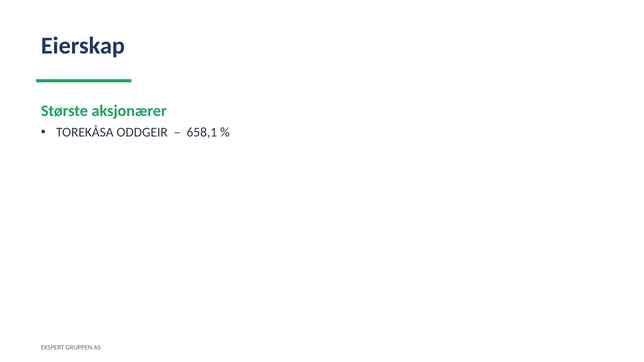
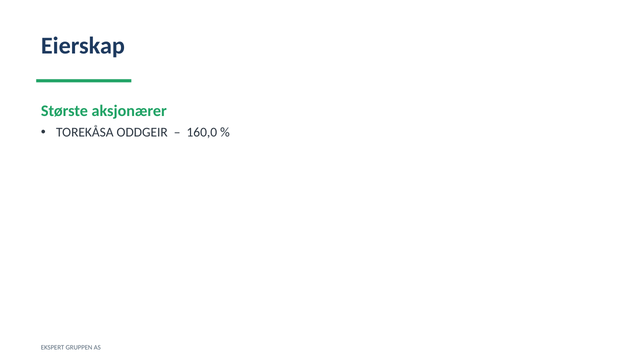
658,1: 658,1 -> 160,0 (202, 132)
